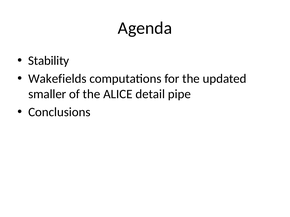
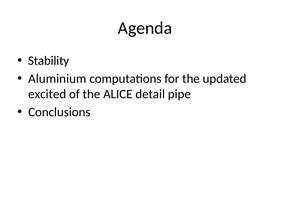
Wakefields: Wakefields -> Aluminium (57, 79)
smaller: smaller -> excited (47, 94)
